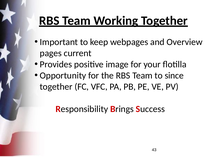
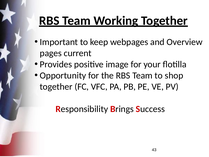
since: since -> shop (174, 75)
